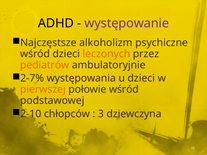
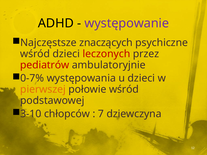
alkoholizm: alkoholizm -> znaczących (106, 43)
leczonych colour: orange -> red (106, 54)
pediatrów colour: orange -> red (45, 65)
2-7%: 2-7% -> 0-7% (32, 78)
2-10: 2-10 -> 3-10 (31, 114)
3: 3 -> 7 (101, 114)
